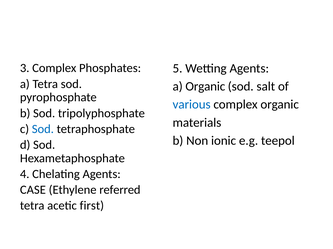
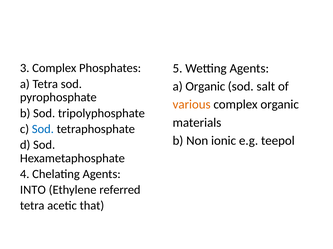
various colour: blue -> orange (192, 105)
CASE: CASE -> INTO (33, 190)
first: first -> that (92, 206)
